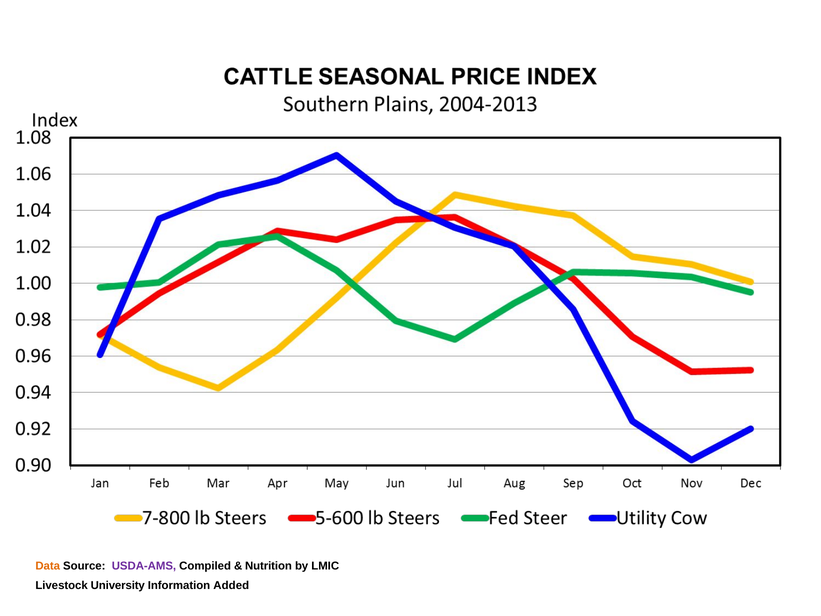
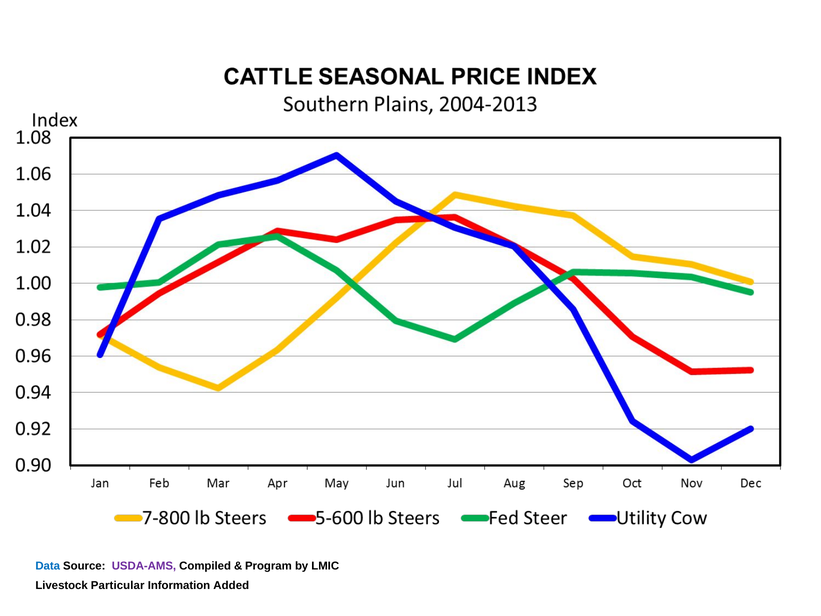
Data colour: orange -> blue (48, 566)
Nutrition: Nutrition -> Program (268, 566)
University: University -> Particular (118, 585)
